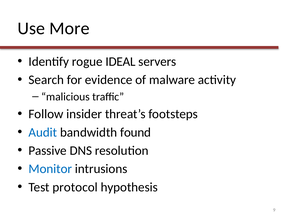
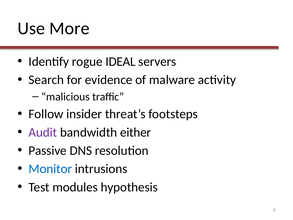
Audit colour: blue -> purple (43, 132)
found: found -> either (136, 132)
protocol: protocol -> modules (75, 187)
